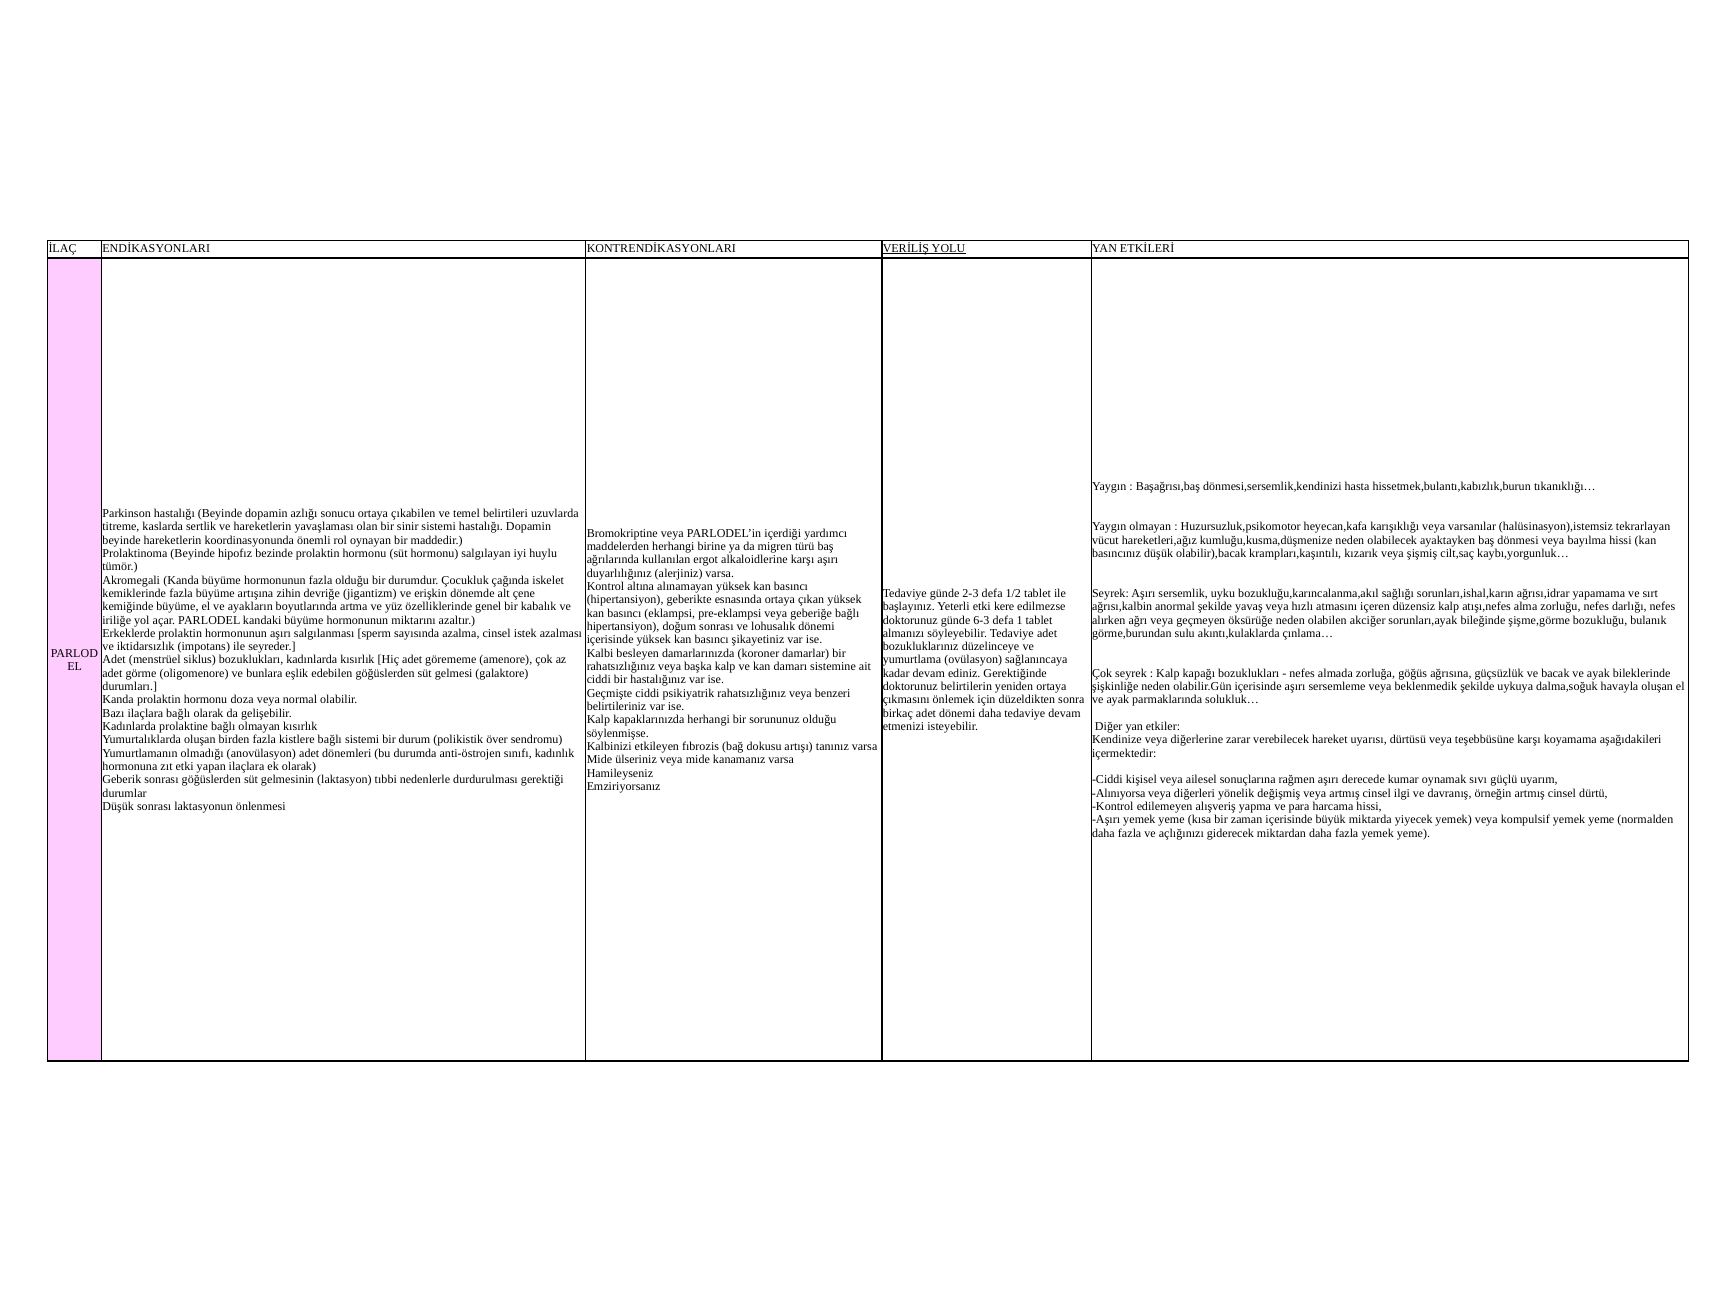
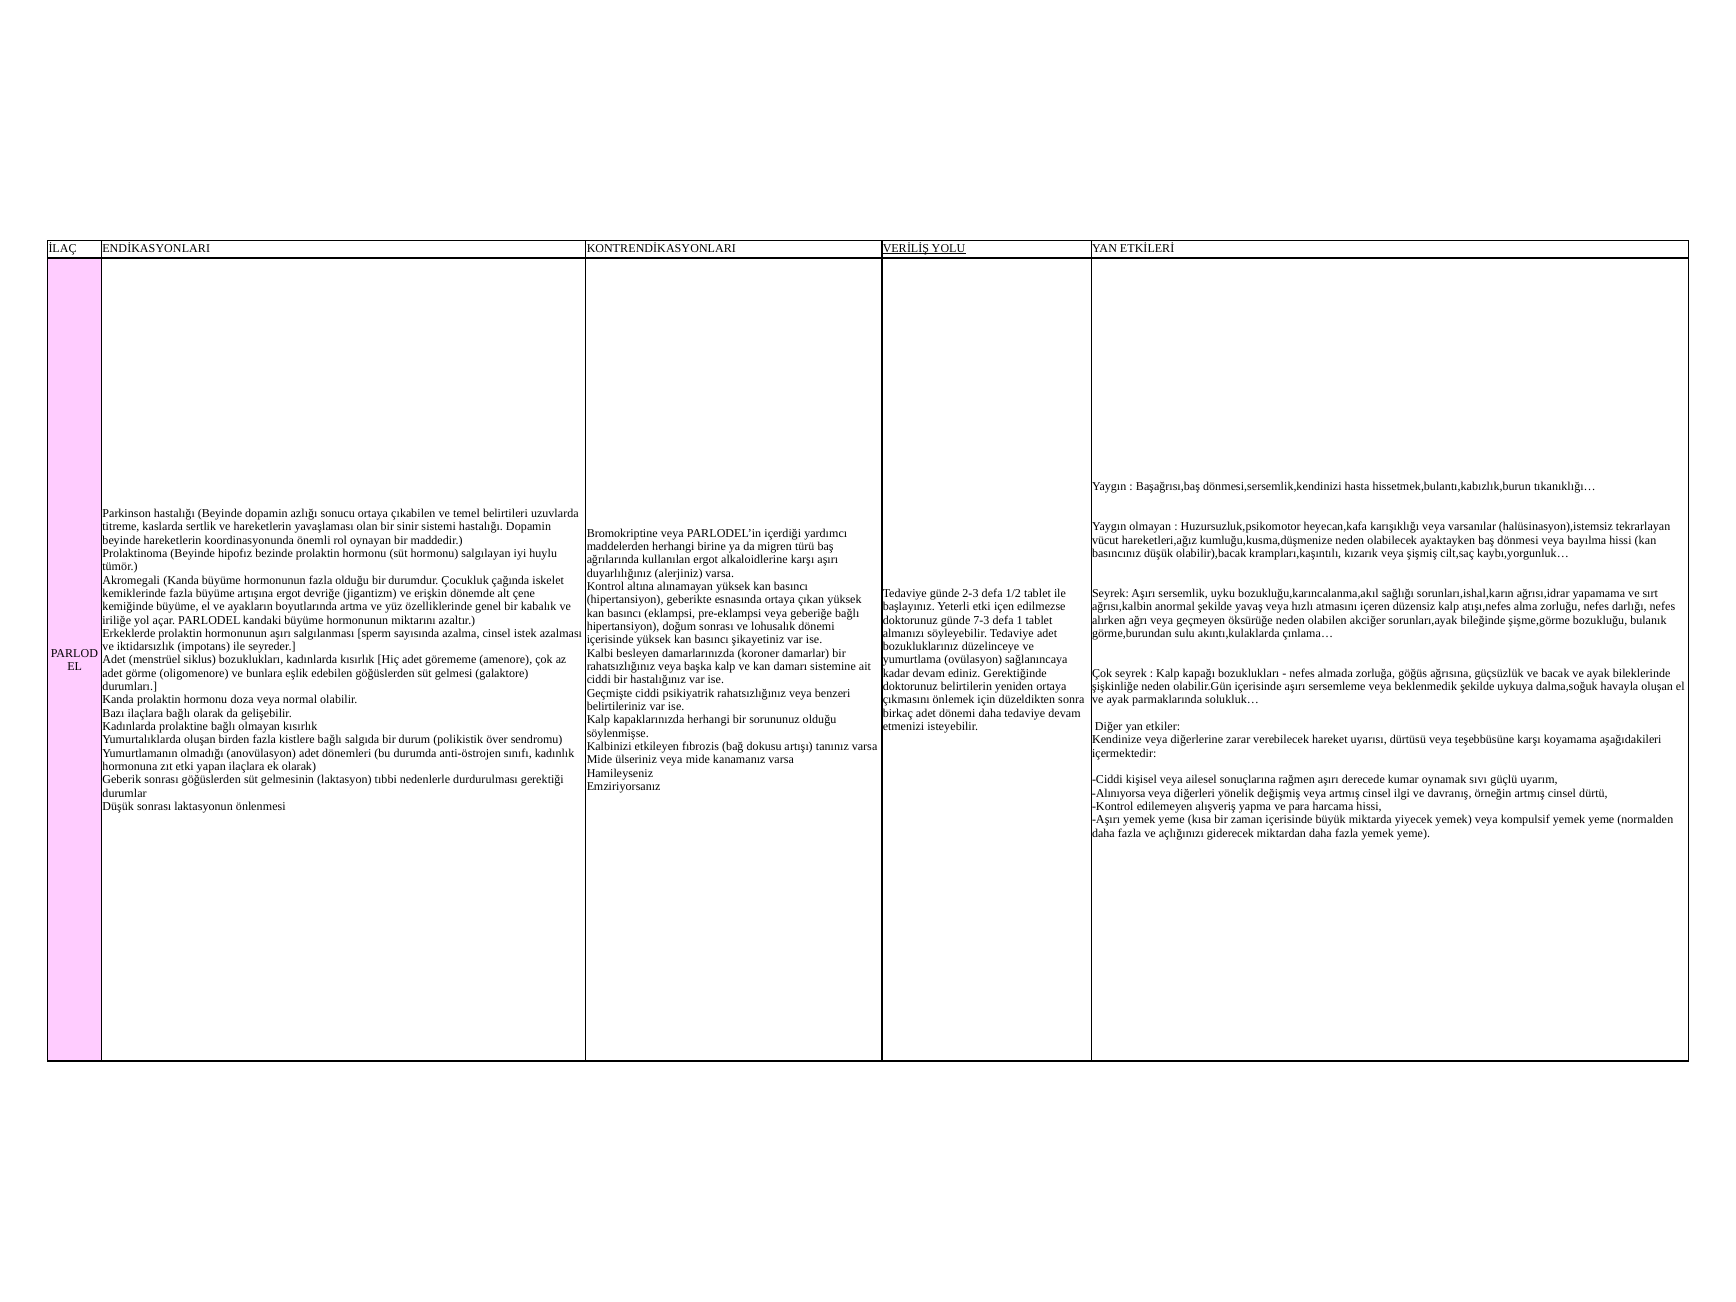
artışına zihin: zihin -> ergot (289, 593)
kere: kere -> içen (1004, 607)
6-3: 6-3 -> 7-3 (981, 620)
bağlı sistemi: sistemi -> salgıda (362, 740)
